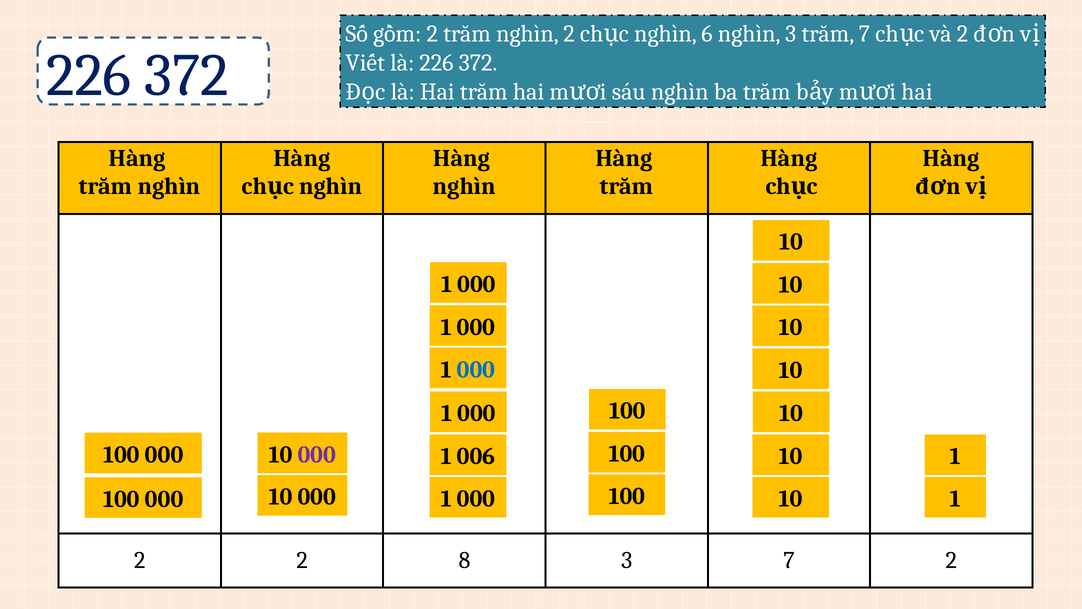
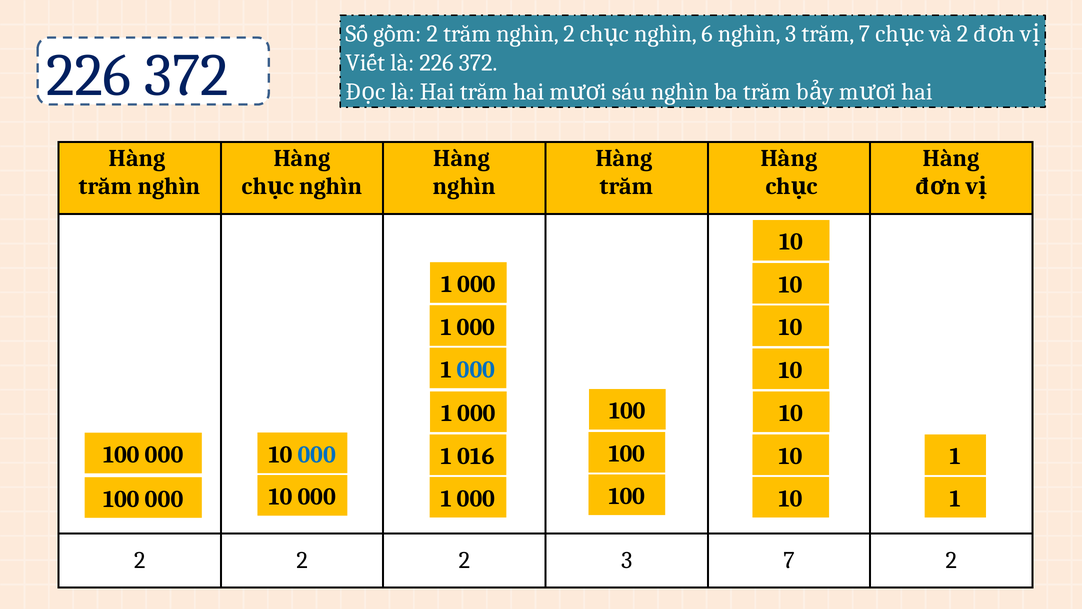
000 colour: purple -> blue (317, 454)
006: 006 -> 016 (476, 456)
2 2 8: 8 -> 2 (464, 560)
